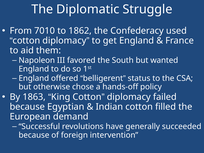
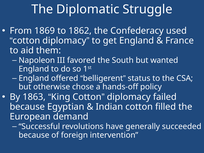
7010: 7010 -> 1869 (45, 31)
